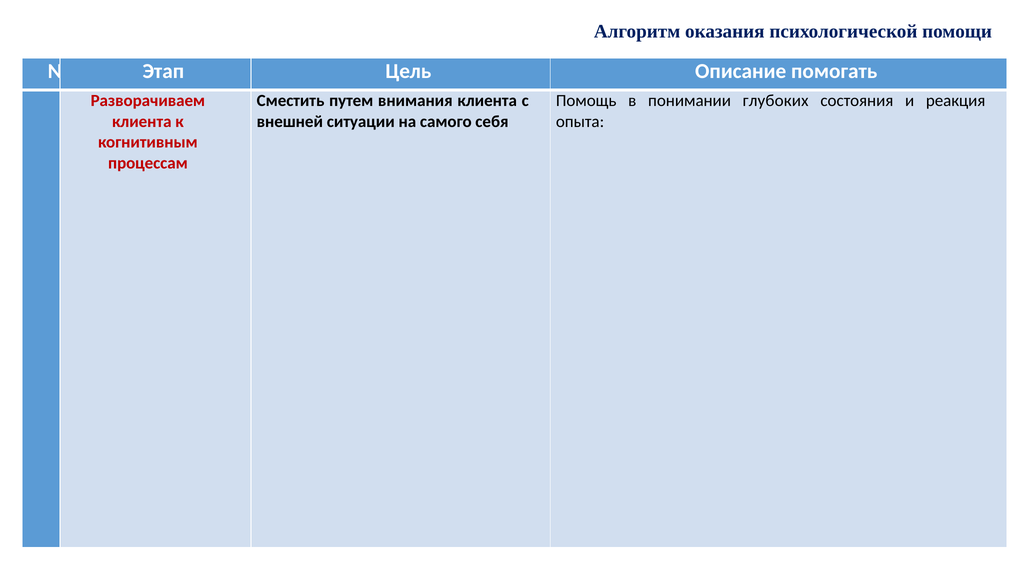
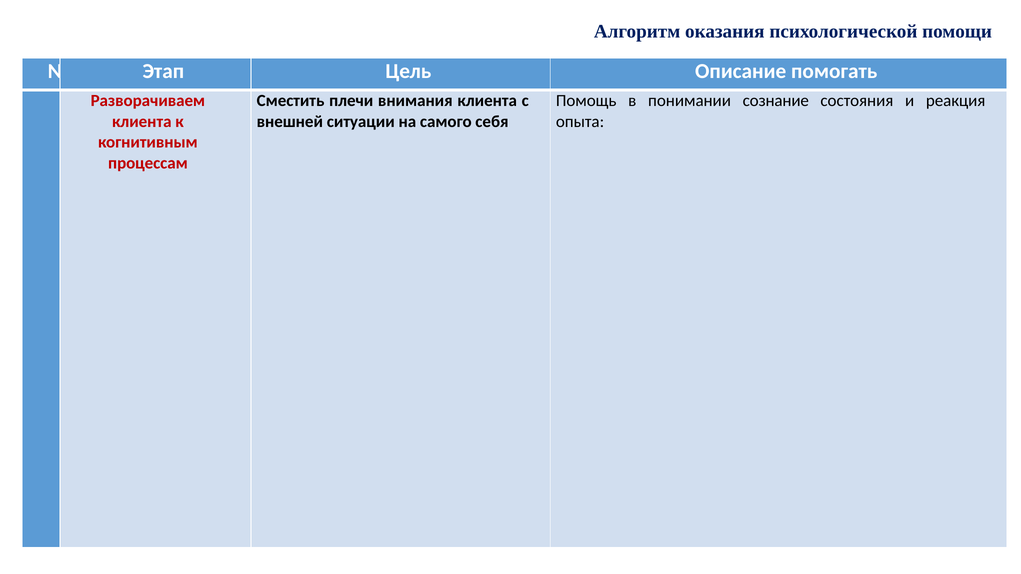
путем: путем -> плечи (351, 101)
глубоких: глубоких -> сознание (776, 101)
